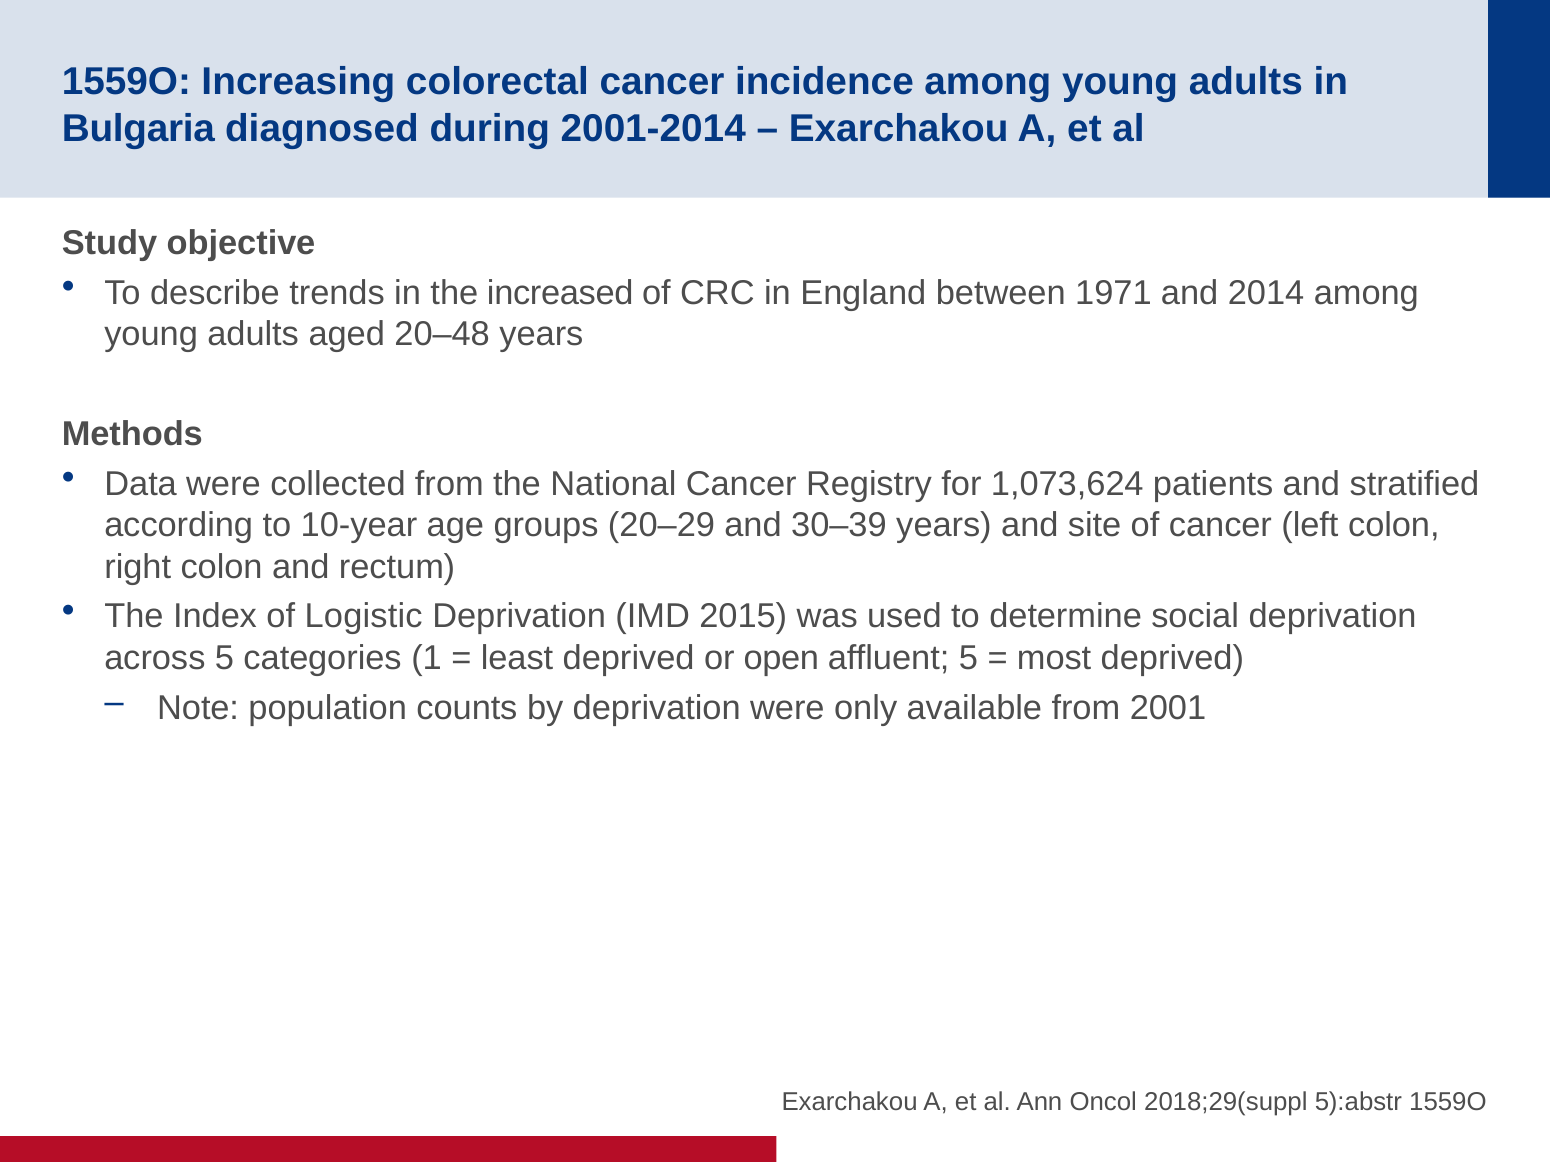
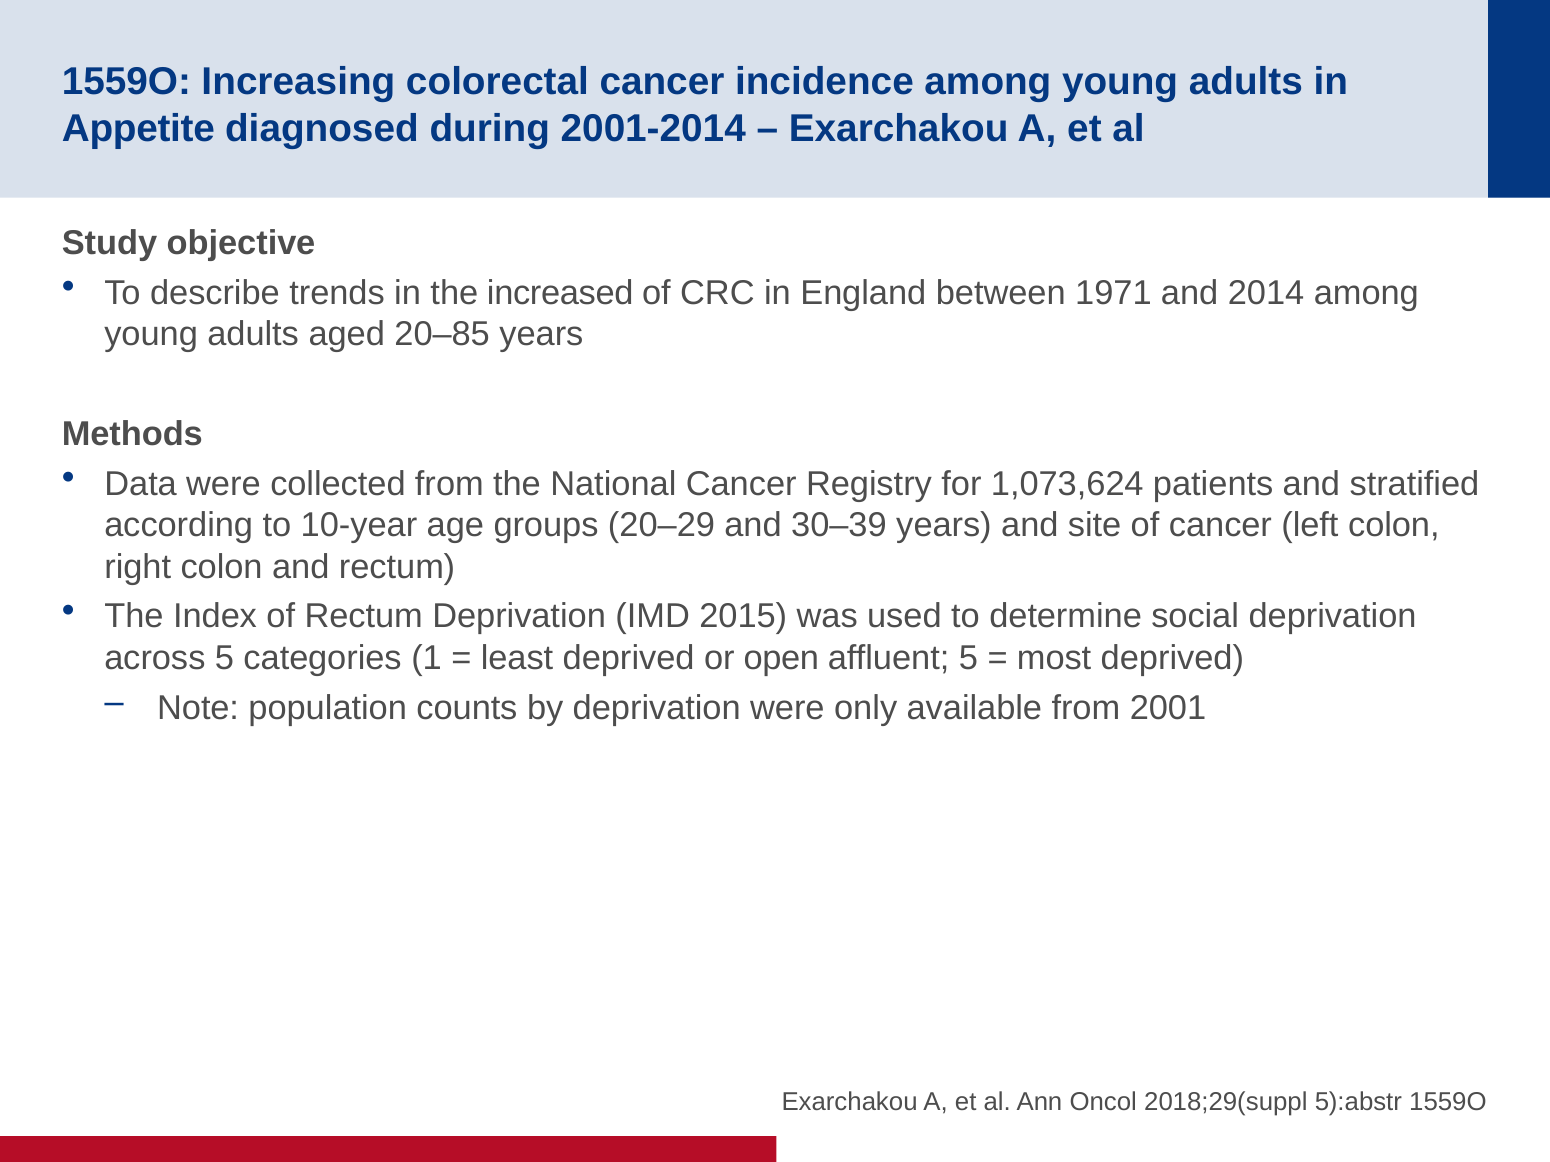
Bulgaria: Bulgaria -> Appetite (138, 129)
20–48: 20–48 -> 20–85 (442, 335)
of Logistic: Logistic -> Rectum (364, 617)
